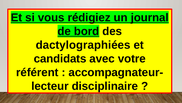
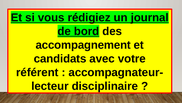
dactylographiées: dactylographiées -> accompagnement (83, 45)
